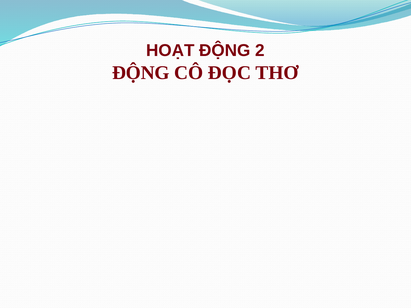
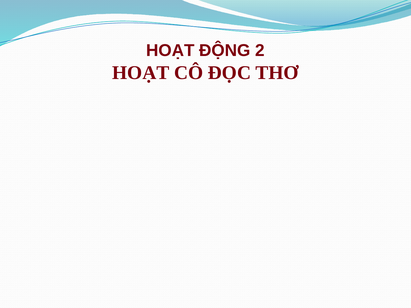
ĐỘNG: ĐỘNG -> HOẠT (141, 73)
